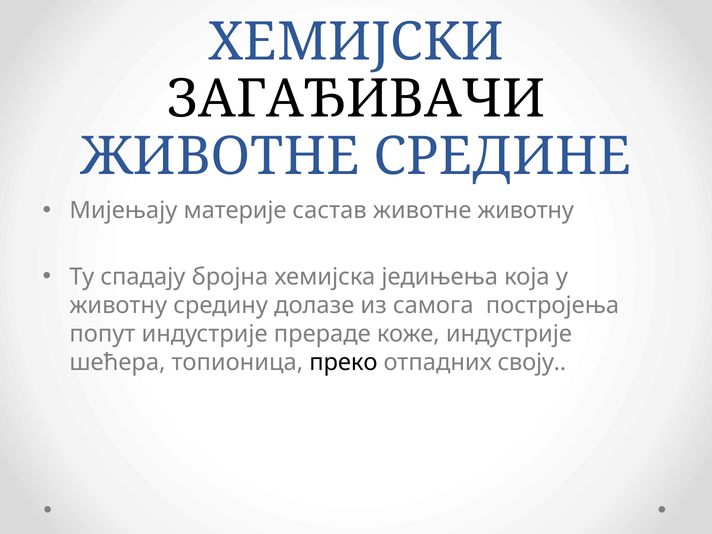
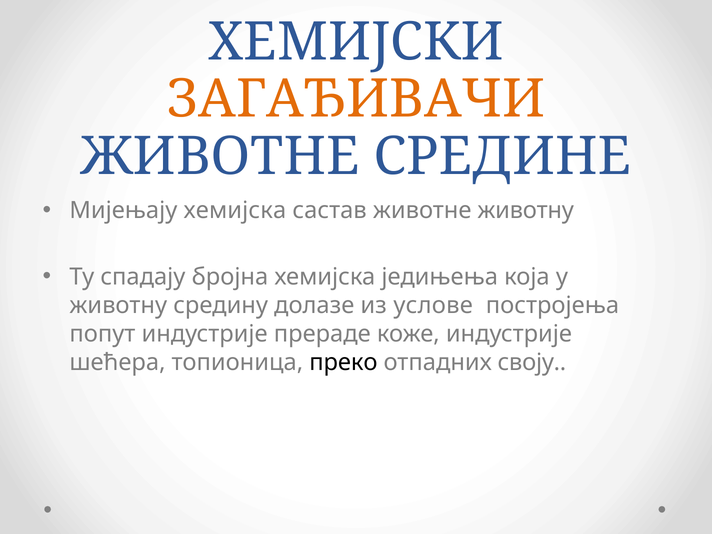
ЗАГАЂИВАЧИ colour: black -> orange (356, 99)
Мијењају материје: материје -> хемијска (235, 211)
самога: самога -> услове (433, 305)
